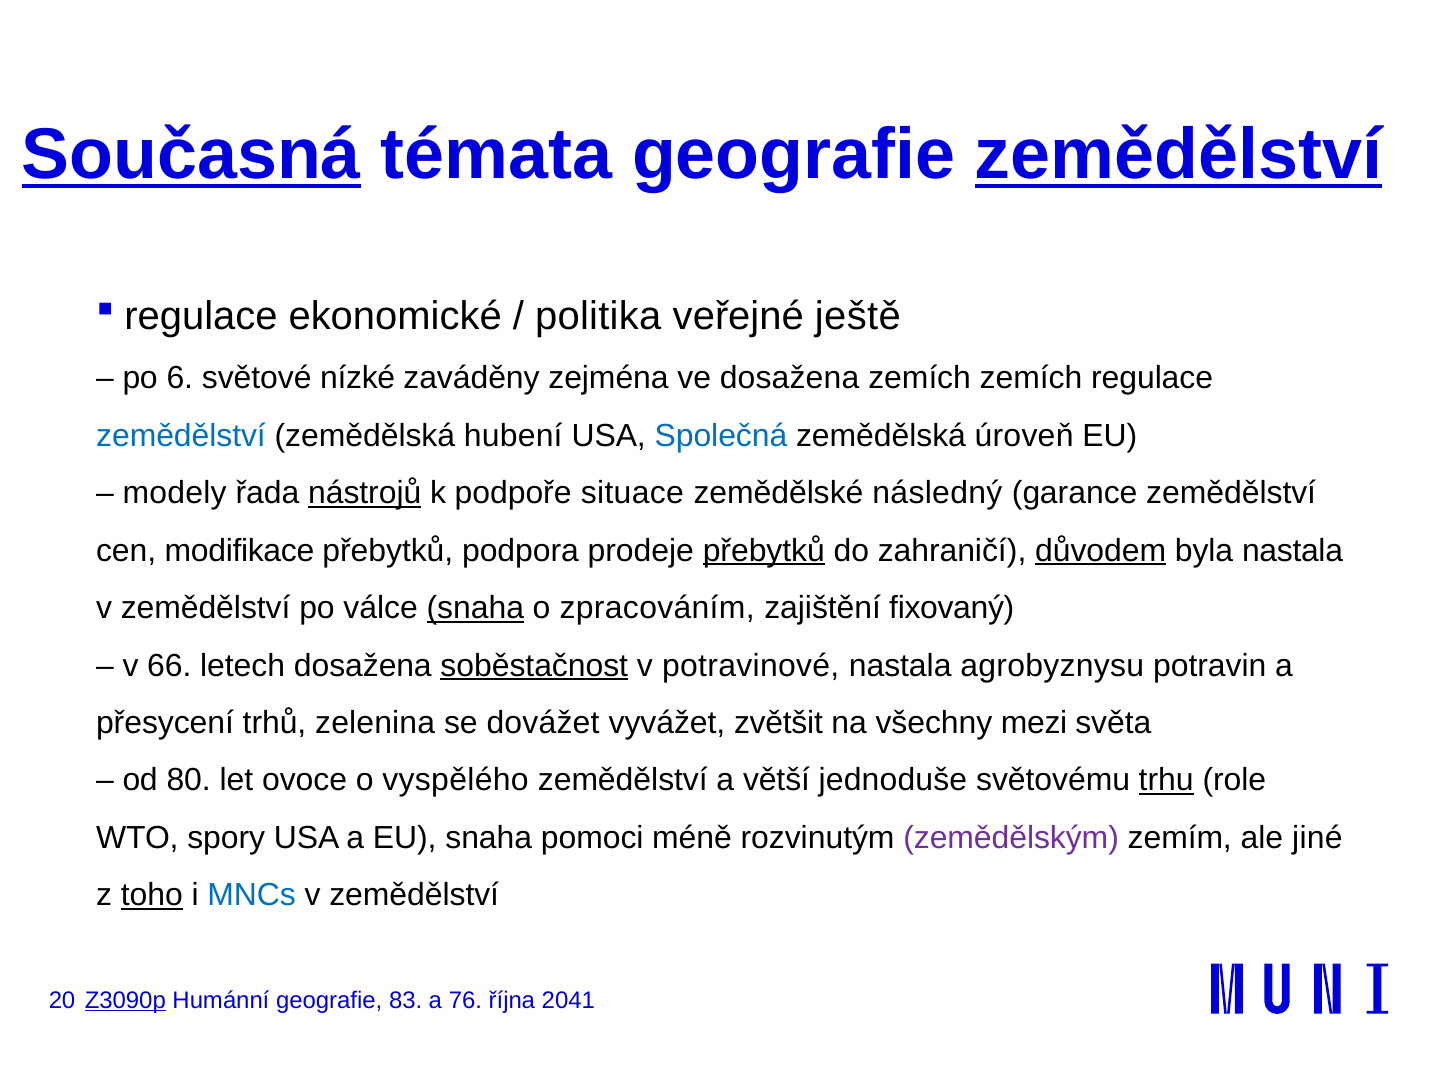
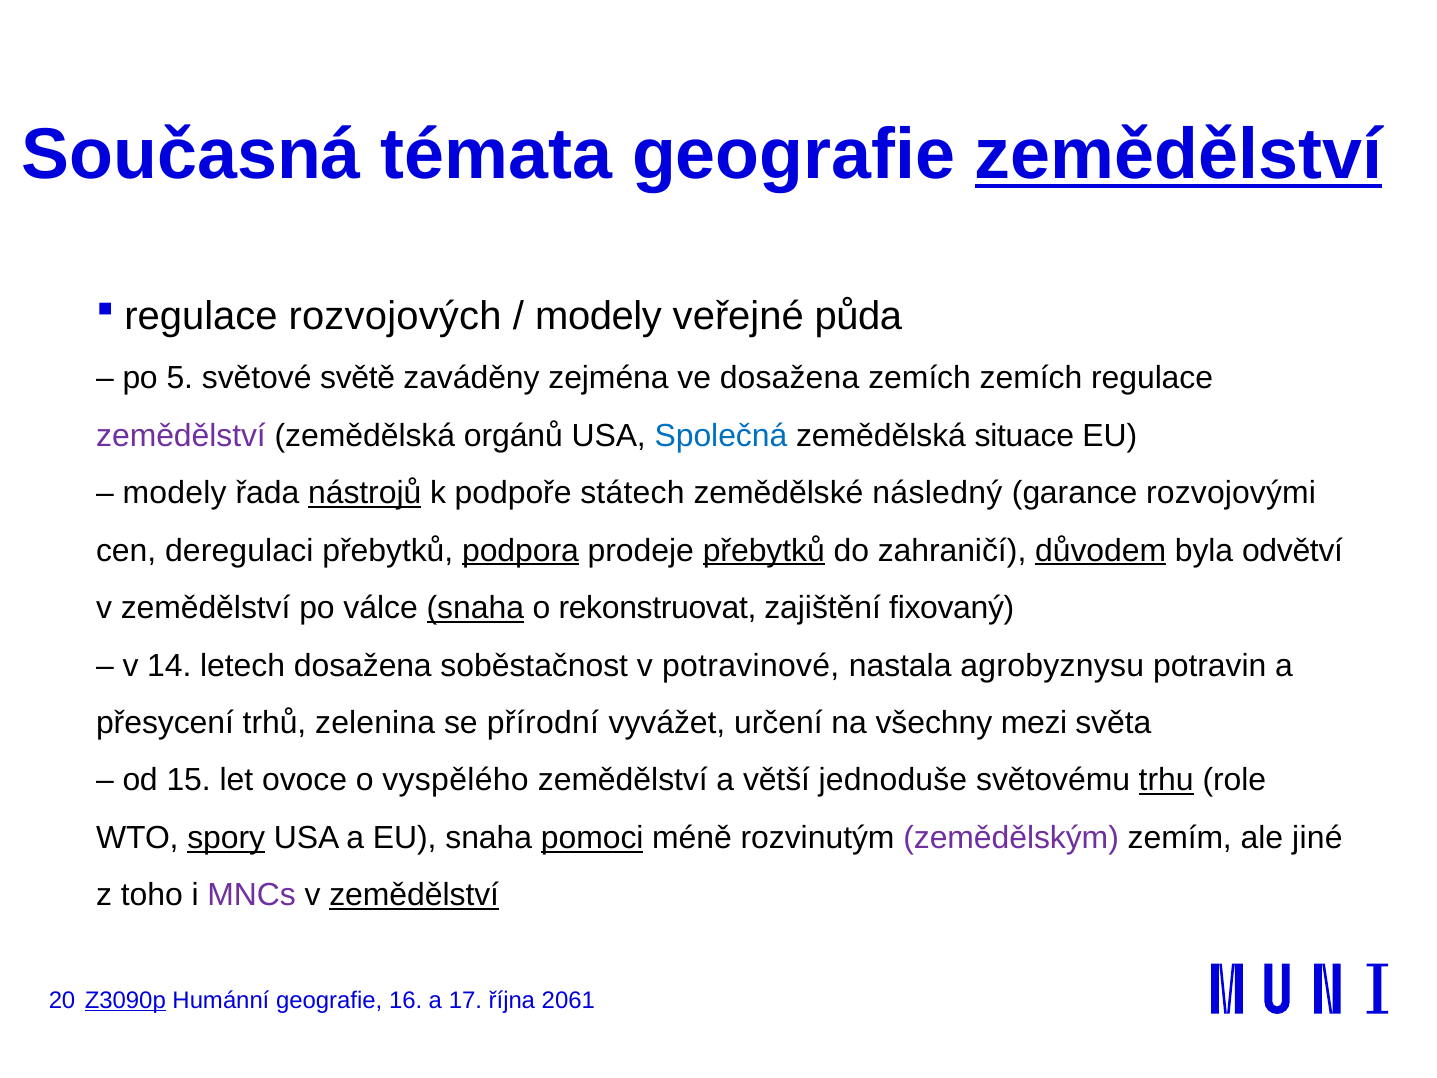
Současná underline: present -> none (191, 155)
ekonomické: ekonomické -> rozvojových (395, 317)
politika: politika -> modely (599, 317)
ještě: ještě -> půda (858, 317)
6: 6 -> 5 (180, 378)
nízké: nízké -> světě (358, 378)
zemědělství colour: blue -> purple (181, 436)
hubení: hubení -> orgánů (513, 436)
úroveň: úroveň -> situace (1024, 436)
situace: situace -> státech (632, 493)
garance zemědělství: zemědělství -> rozvojovými (1231, 493)
modifikace: modifikace -> deregulaci (239, 550)
podpora underline: none -> present (520, 550)
byla nastala: nastala -> odvětví (1293, 550)
zpracováním: zpracováním -> rekonstruovat (657, 608)
66: 66 -> 14 (169, 665)
soběstačnost underline: present -> none (534, 665)
dovážet: dovážet -> přírodní (543, 723)
zvětšit: zvětšit -> určení (778, 723)
80: 80 -> 15 (189, 780)
spory underline: none -> present (226, 838)
pomoci underline: none -> present (592, 838)
toho underline: present -> none (152, 895)
MNCs colour: blue -> purple (252, 895)
zemědělství underline: none -> present (414, 895)
83: 83 -> 16 (406, 1000)
76: 76 -> 17 (465, 1000)
2041: 2041 -> 2061 (568, 1000)
